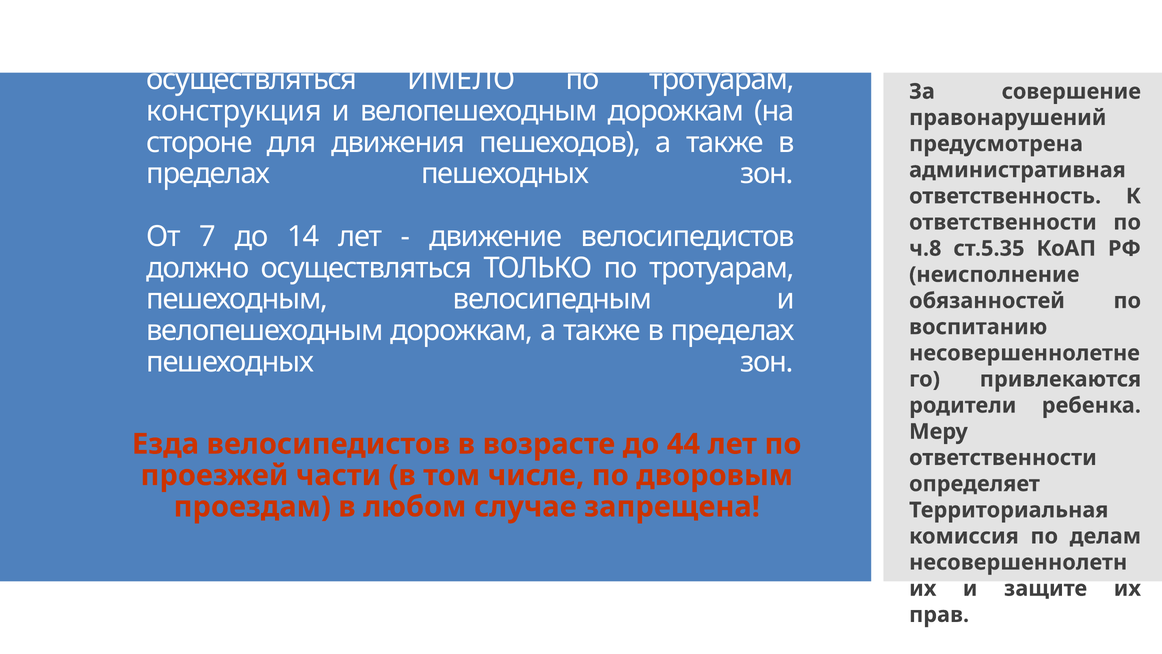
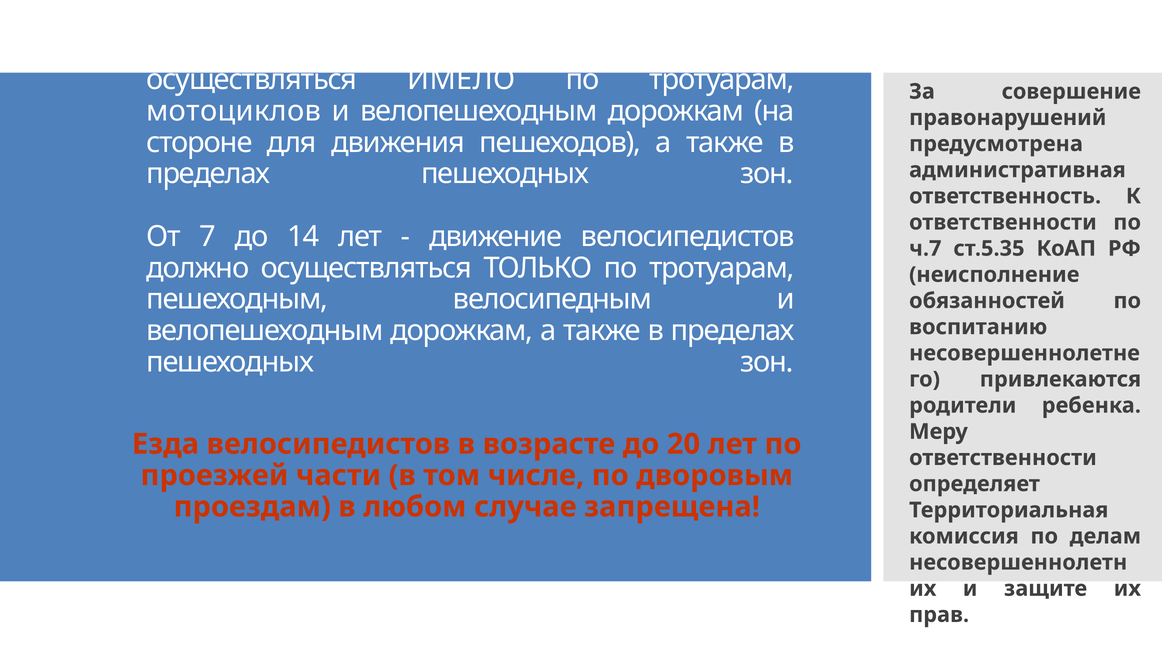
конструкция: конструкция -> мотоциклов (234, 111)
ч.8: ч.8 -> ч.7 (925, 248)
44: 44 -> 20 (683, 444)
